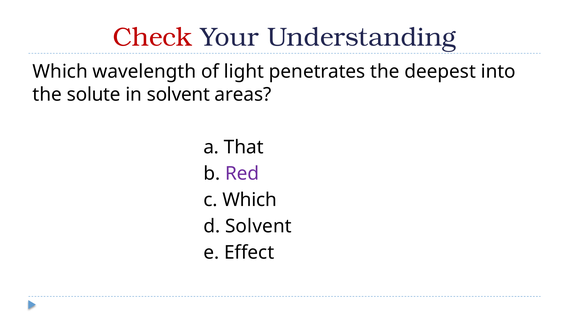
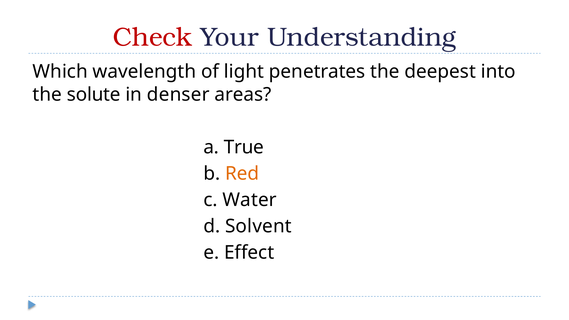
in solvent: solvent -> denser (178, 95)
That: That -> True (244, 147)
Red colour: purple -> orange (242, 174)
c Which: Which -> Water (250, 200)
